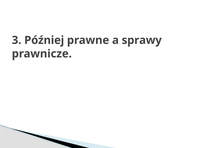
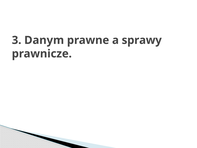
Później: Później -> Danym (44, 40)
